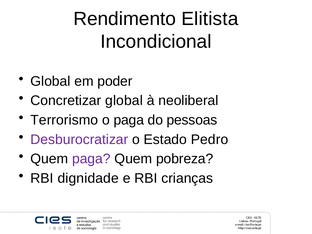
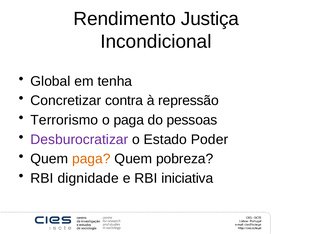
Elitista: Elitista -> Justiça (210, 19)
poder: poder -> tenha (115, 81)
Concretizar global: global -> contra (124, 101)
neoliberal: neoliberal -> repressão (189, 101)
Pedro: Pedro -> Poder (210, 139)
paga colour: purple -> orange (91, 159)
crianças: crianças -> iniciativa (187, 178)
